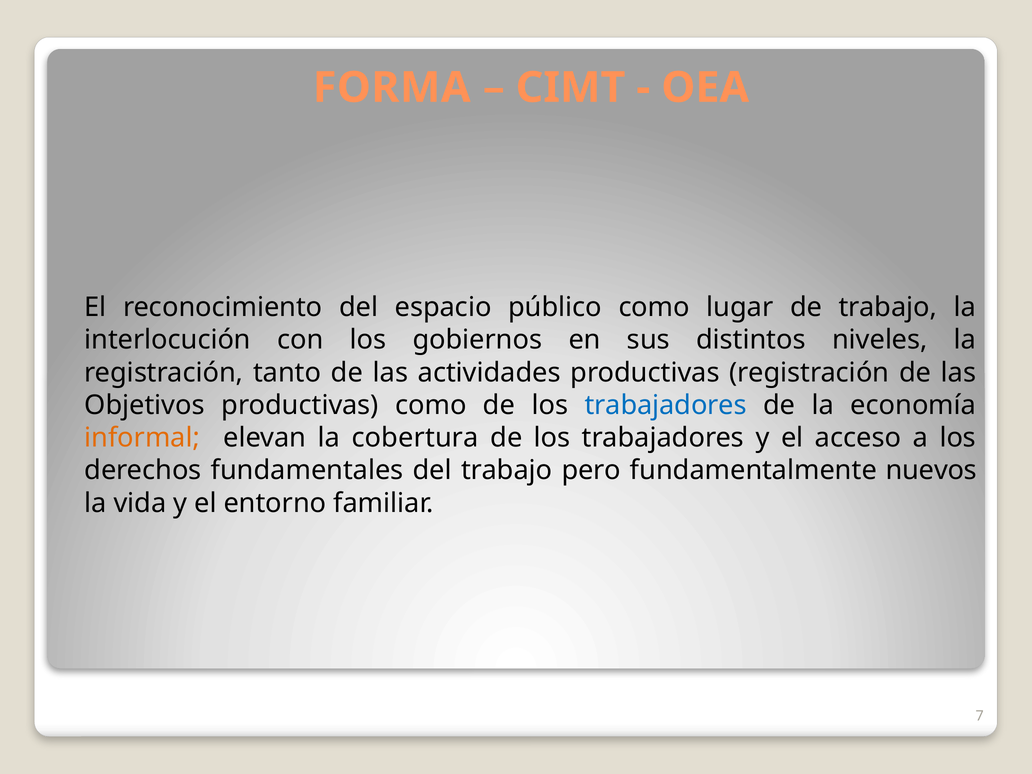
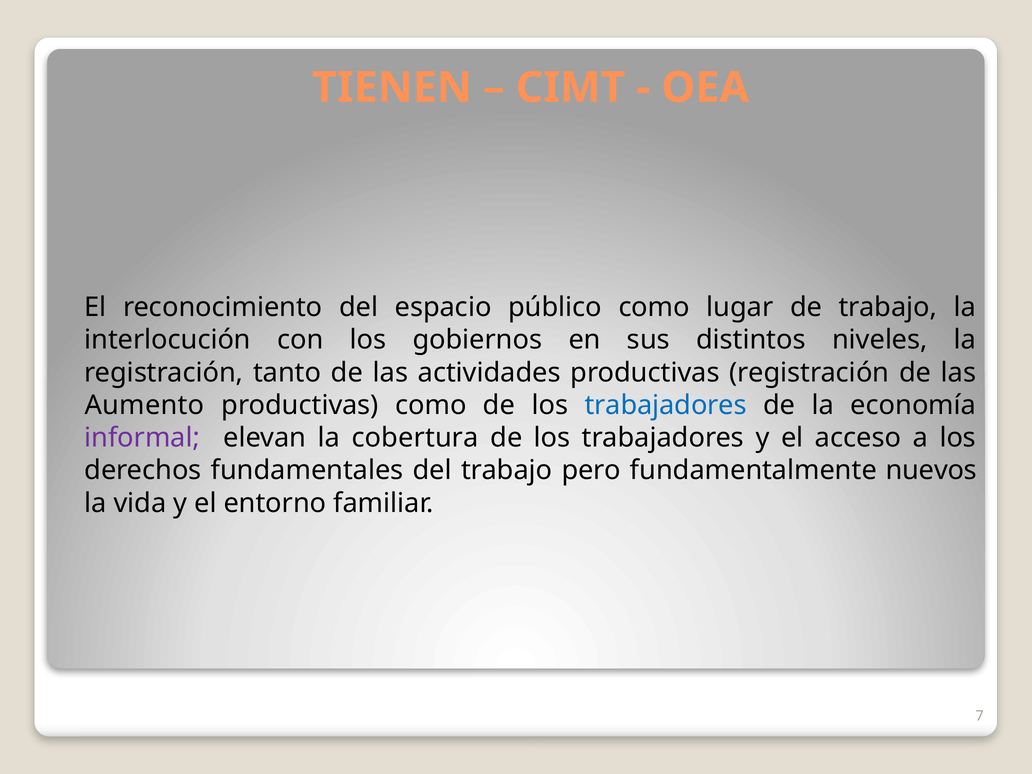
FORMA: FORMA -> TIENEN (392, 88)
Objetivos: Objetivos -> Aumento (144, 405)
informal colour: orange -> purple (142, 438)
